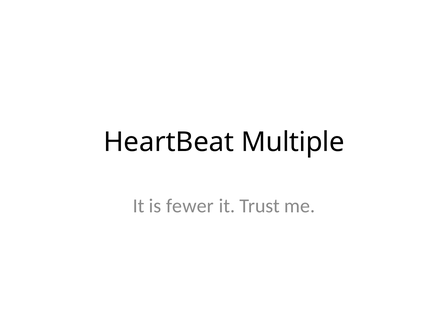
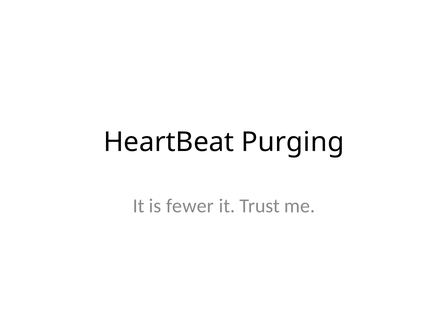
Multiple: Multiple -> Purging (293, 142)
